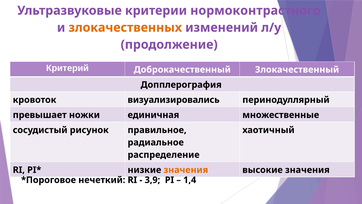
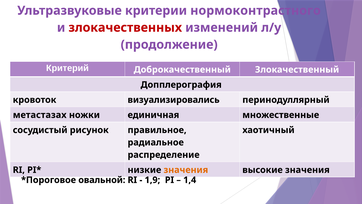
злокачественных colour: orange -> red (125, 28)
превышает: превышает -> метастазах (40, 115)
нечеткий: нечеткий -> овальной (102, 180)
3,9: 3,9 -> 1,9 (152, 180)
